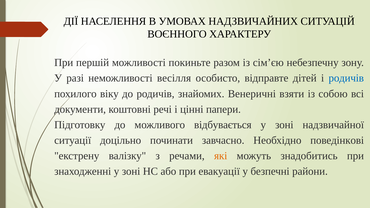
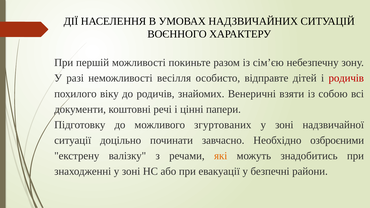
родичів colour: blue -> red (346, 78)
відбувається: відбувається -> згуртованих (223, 125)
поведінкові: поведінкові -> озброєними (337, 140)
